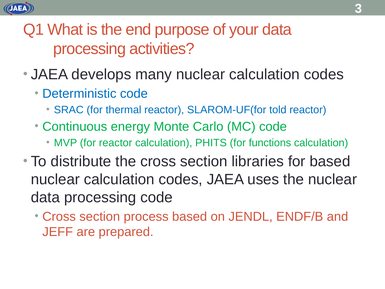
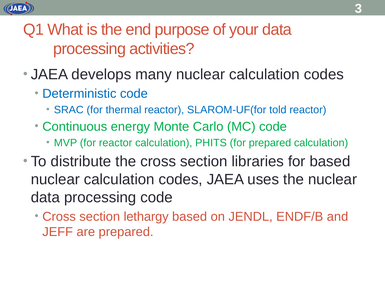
for functions: functions -> prepared (270, 143)
process: process -> lethargy (146, 216)
